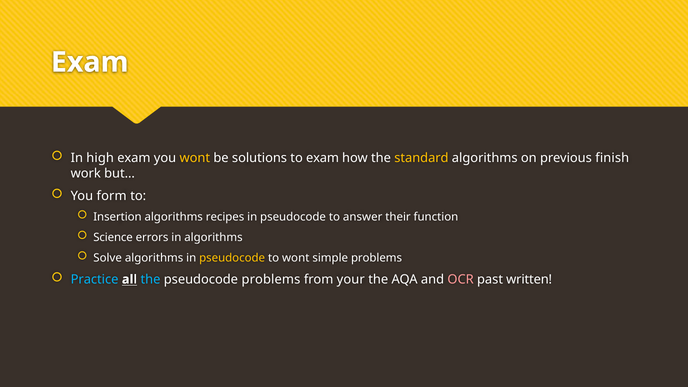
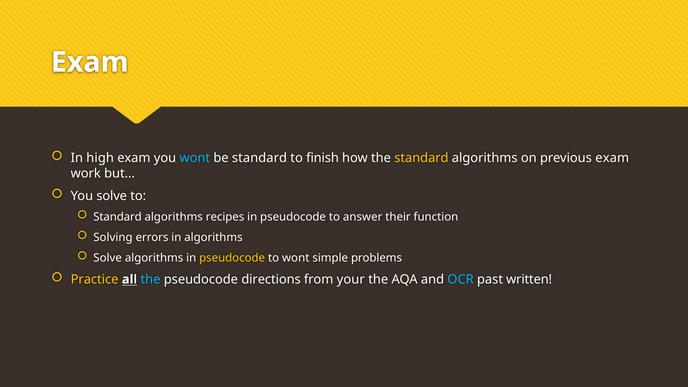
wont colour: yellow -> light blue (195, 158)
be solutions: solutions -> standard (259, 158)
to exam: exam -> finish (323, 158)
previous finish: finish -> exam (612, 158)
You form: form -> solve (112, 196)
Insertion: Insertion -> Standard (117, 217)
Science: Science -> Solving (113, 237)
Practice colour: light blue -> yellow (95, 279)
pseudocode problems: problems -> directions (271, 279)
OCR colour: pink -> light blue (461, 279)
